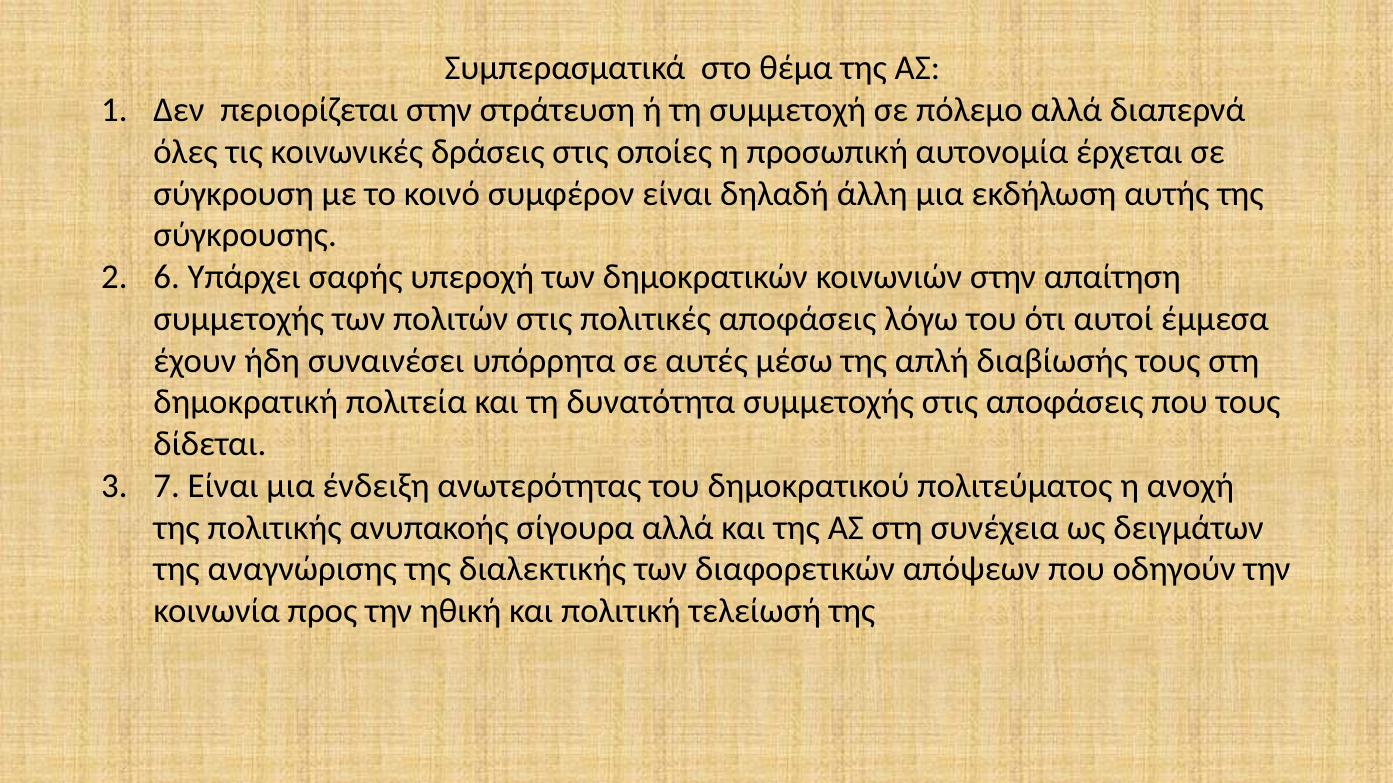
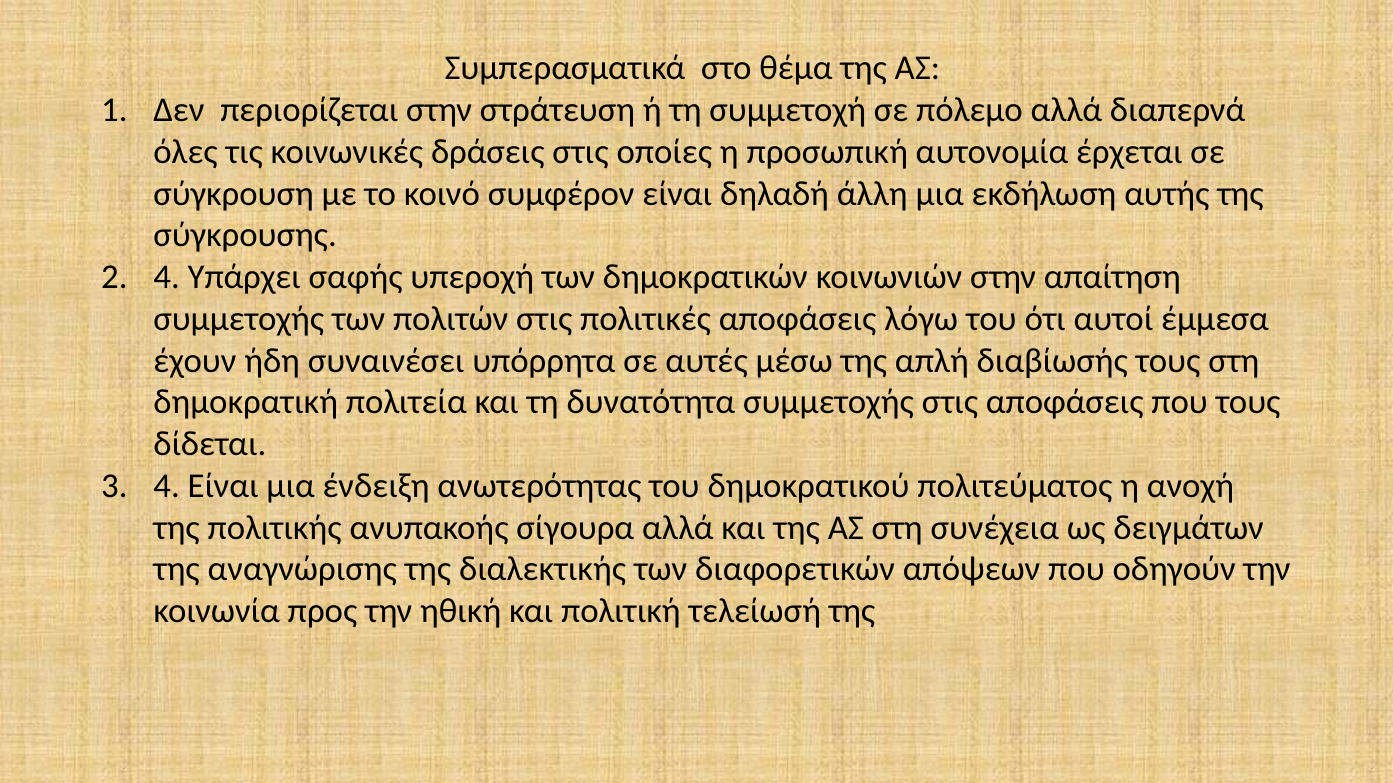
2 6: 6 -> 4 (167, 277)
3 7: 7 -> 4 (167, 486)
